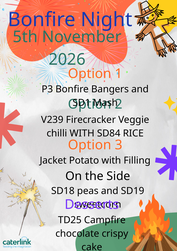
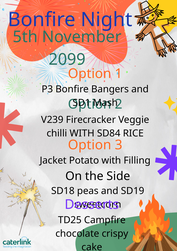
2026: 2026 -> 2099 (67, 59)
